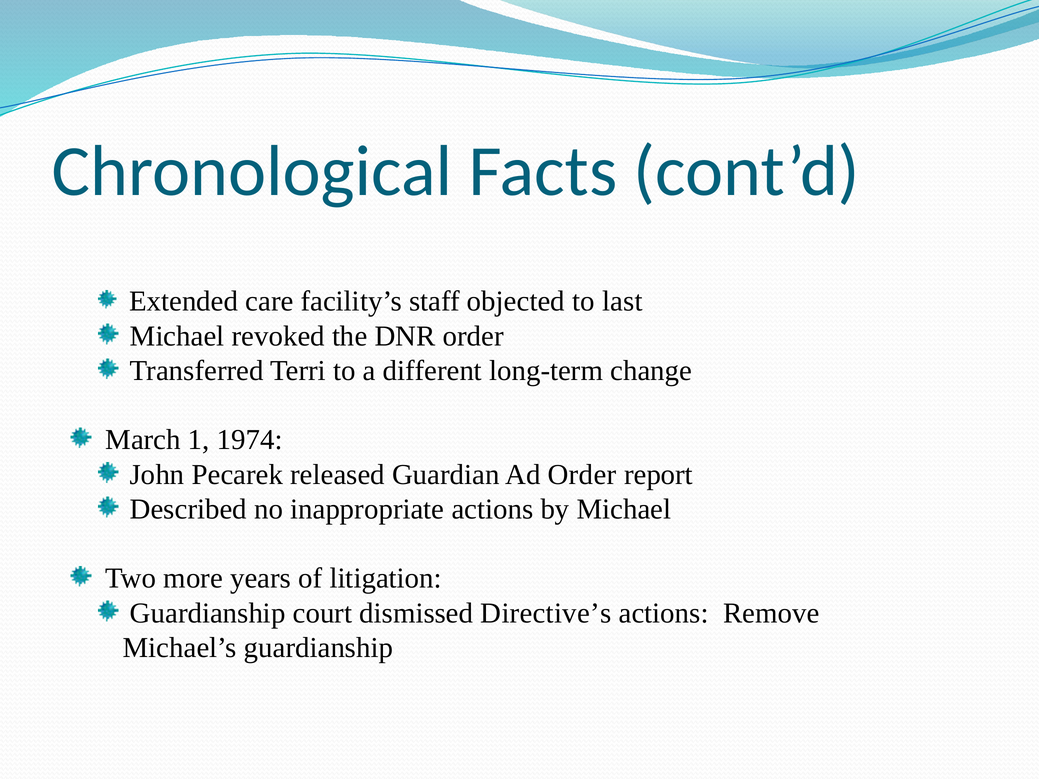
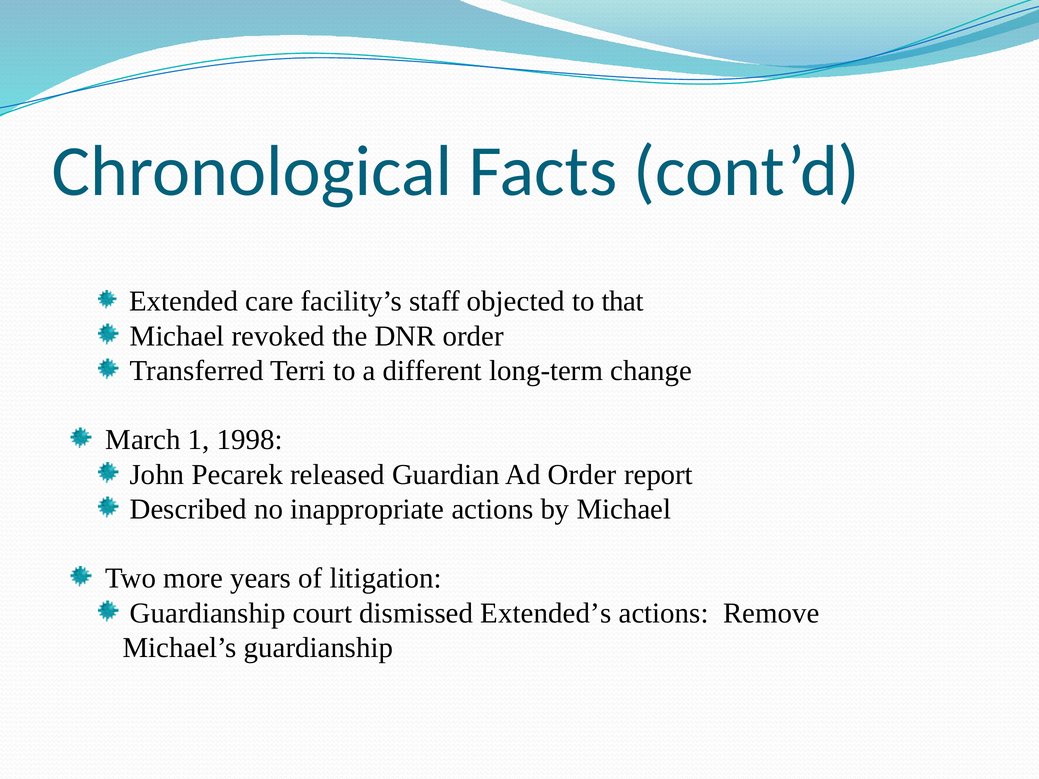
last: last -> that (623, 302)
1974: 1974 -> 1998 (250, 440)
Directive’s: Directive’s -> Extended’s (546, 613)
